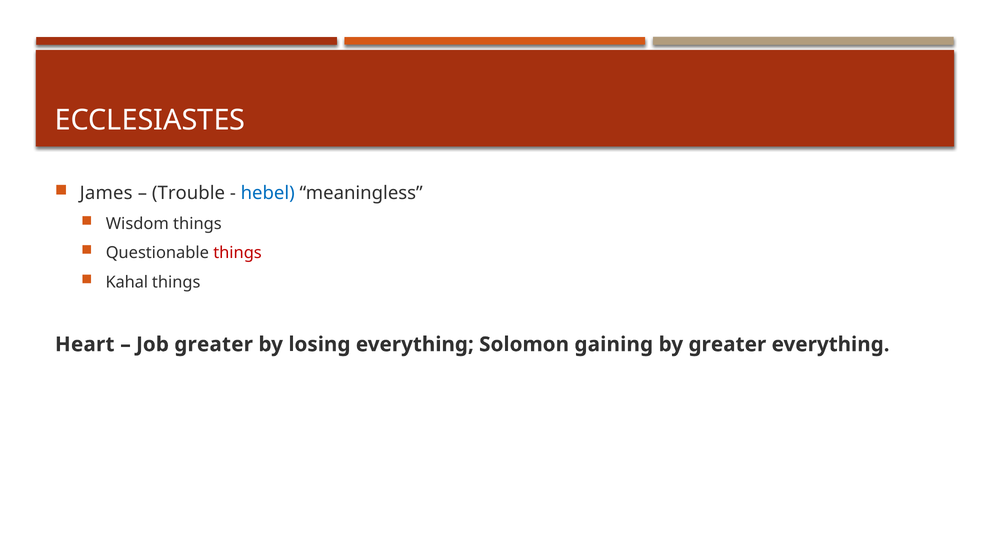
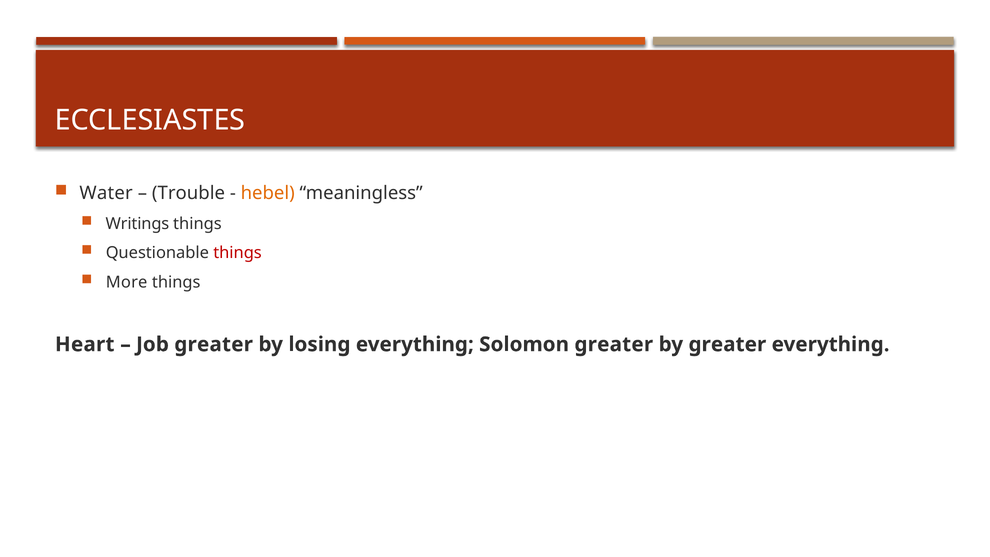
James: James -> Water (106, 193)
hebel colour: blue -> orange (268, 193)
Wisdom: Wisdom -> Writings (137, 224)
Kahal: Kahal -> More (127, 282)
Solomon gaining: gaining -> greater (614, 344)
